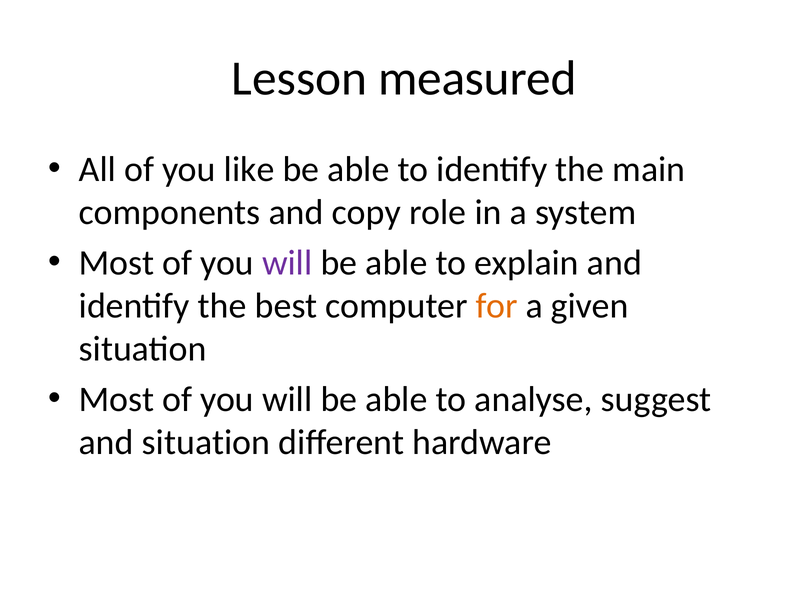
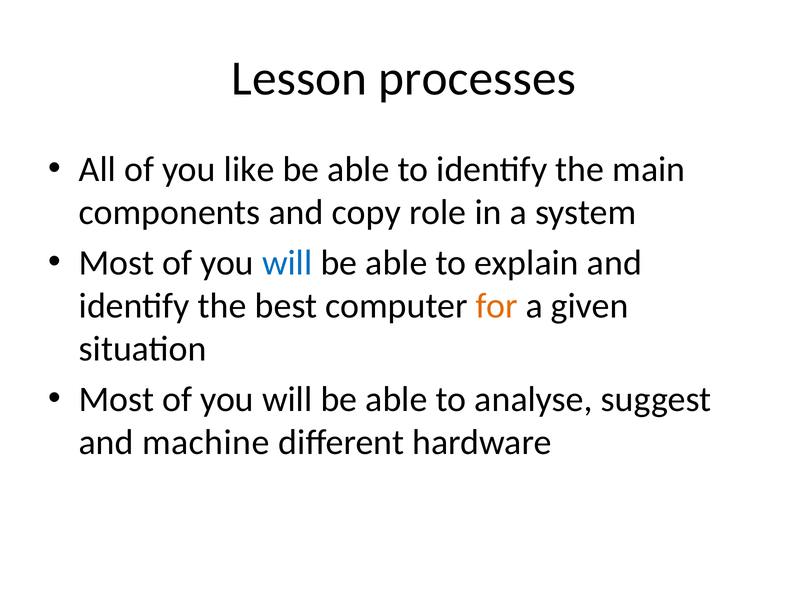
measured: measured -> processes (477, 78)
will colour: purple -> blue (287, 263)
and situation: situation -> machine (206, 443)
